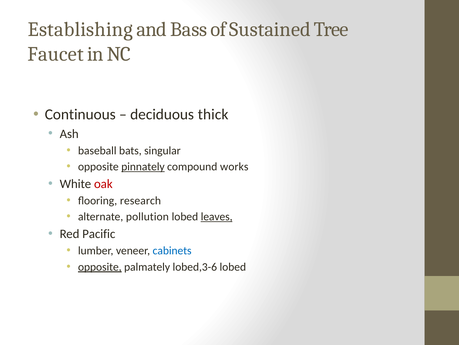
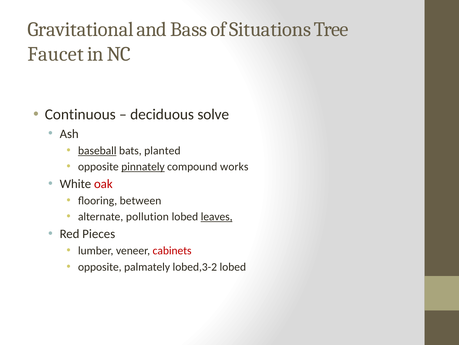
Establishing: Establishing -> Gravitational (81, 29)
Sustained: Sustained -> Situations (270, 29)
thick: thick -> solve (213, 114)
baseball underline: none -> present (97, 150)
singular: singular -> planted (162, 150)
research: research -> between (141, 200)
Pacific: Pacific -> Pieces (99, 234)
cabinets colour: blue -> red (172, 250)
opposite underline: present -> none (100, 266)
lobed,3-6: lobed,3-6 -> lobed,3-2 (195, 266)
